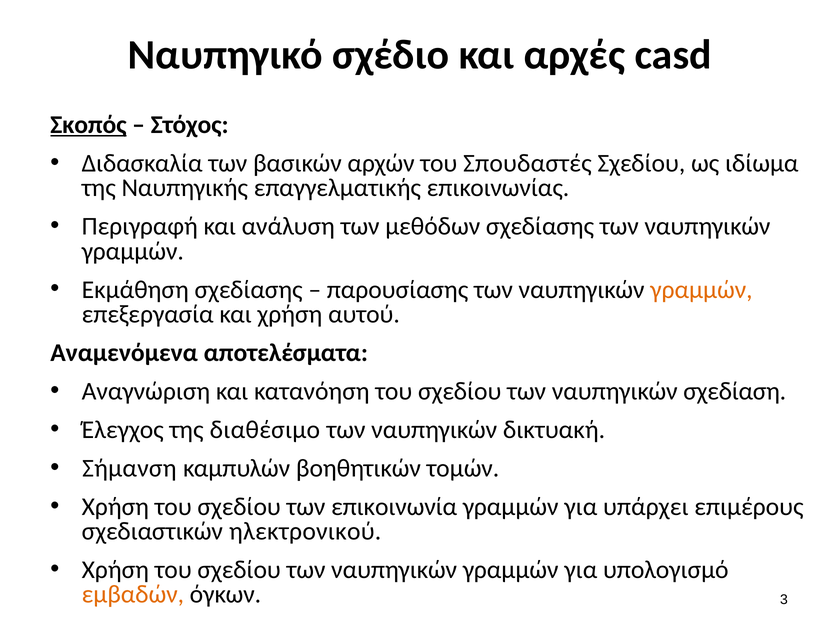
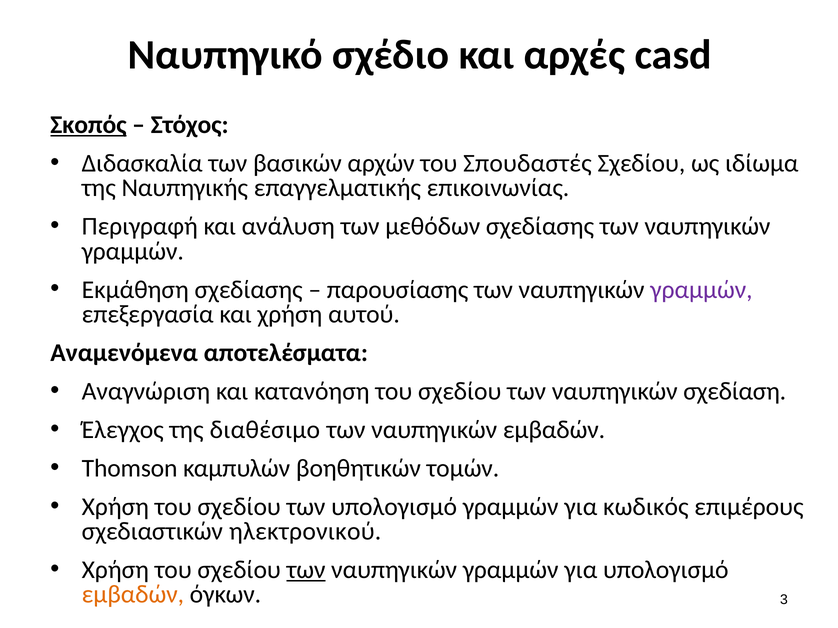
γραμμών colour: orange -> purple (701, 290)
ναυπηγικών δικτυακή: δικτυακή -> εμβαδών (554, 430)
Σήμανση: Σήμανση -> Thomson (130, 469)
των επικοινωνία: επικοινωνία -> υπολογισμό (394, 507)
υπάρχει: υπάρχει -> κωδικός (646, 507)
των underline: none -> present (306, 570)
